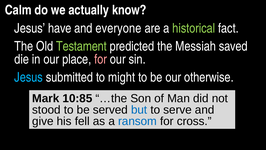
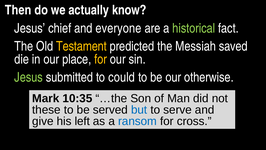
Calm: Calm -> Then (18, 10)
have: have -> chief (60, 28)
Testament colour: light green -> yellow (81, 46)
for colour: pink -> yellow (101, 59)
Jesus colour: light blue -> light green (29, 77)
might: might -> could (122, 77)
10:85: 10:85 -> 10:35 (77, 98)
stood: stood -> these (46, 110)
fell: fell -> left (82, 121)
